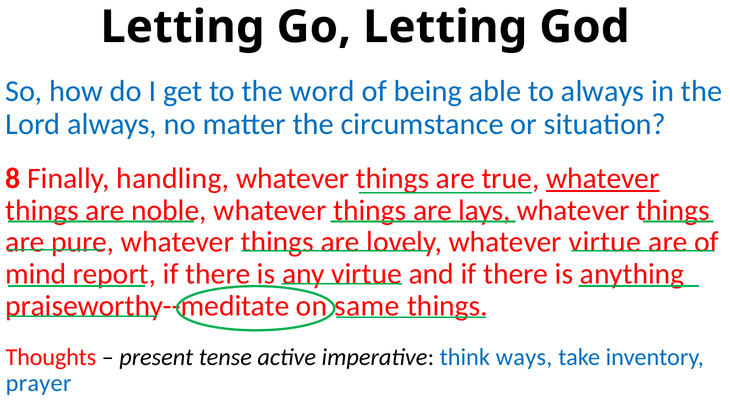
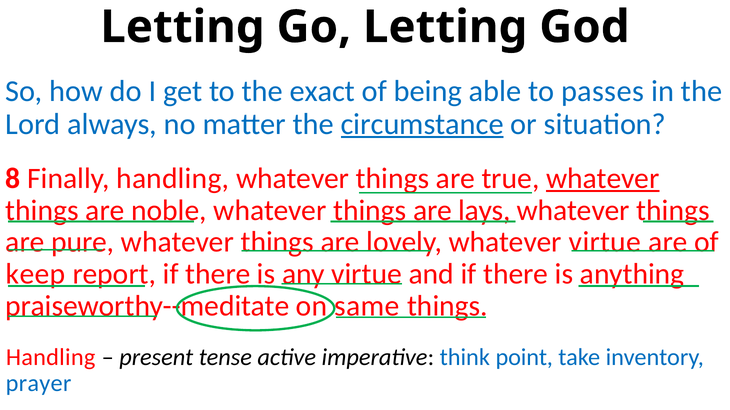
word: word -> exact (322, 91)
to always: always -> passes (603, 91)
circumstance underline: none -> present (422, 124)
mind: mind -> keep (36, 275)
Thoughts: Thoughts -> Handling (51, 358)
ways: ways -> point (524, 358)
